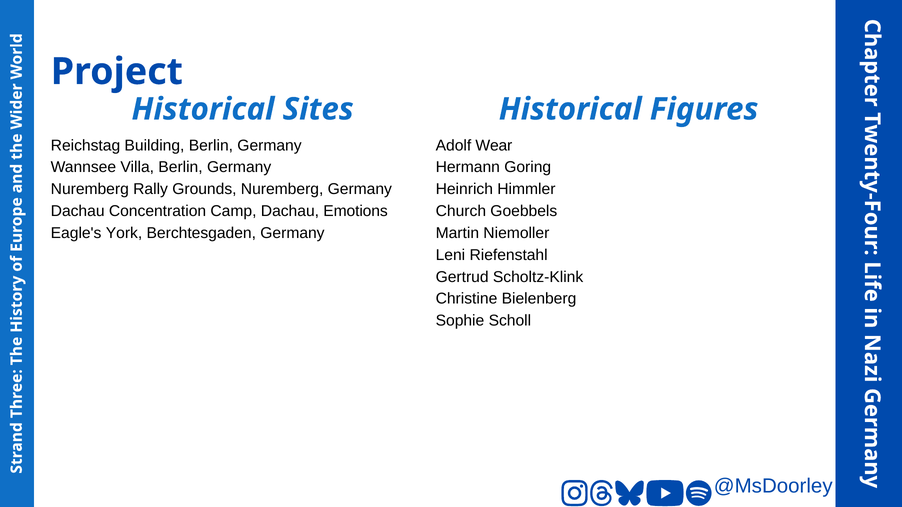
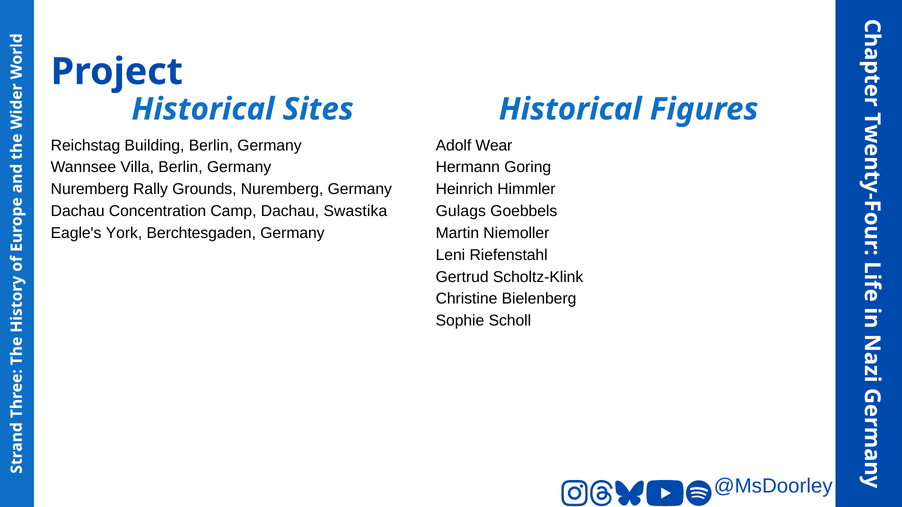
Emotions: Emotions -> Swastika (355, 211)
Church: Church -> Gulags (461, 211)
